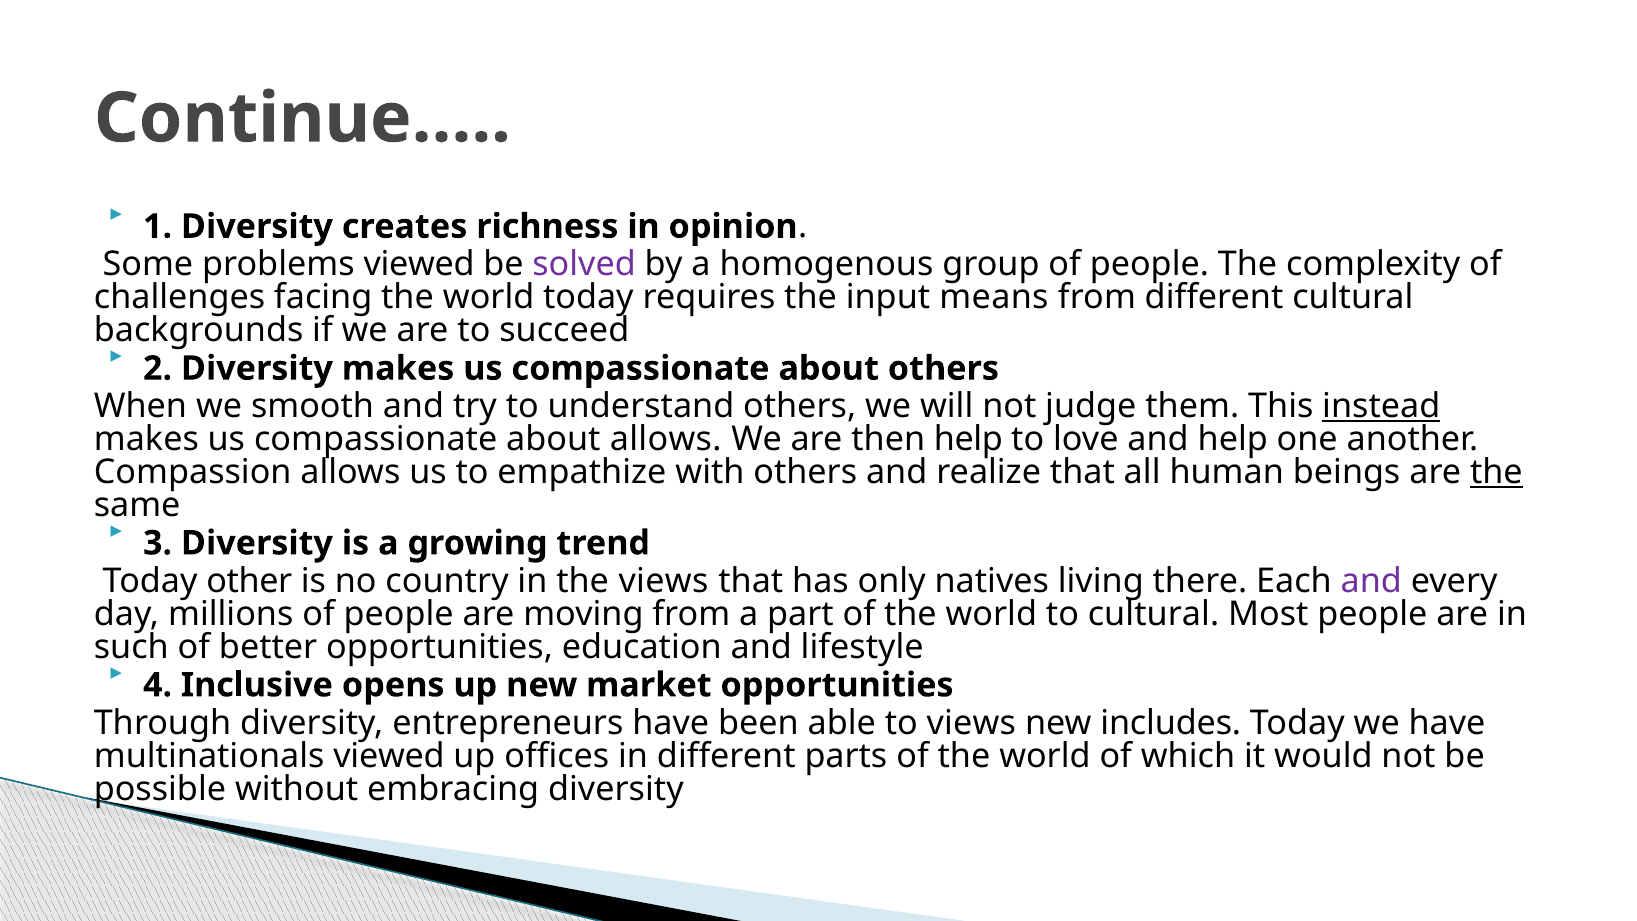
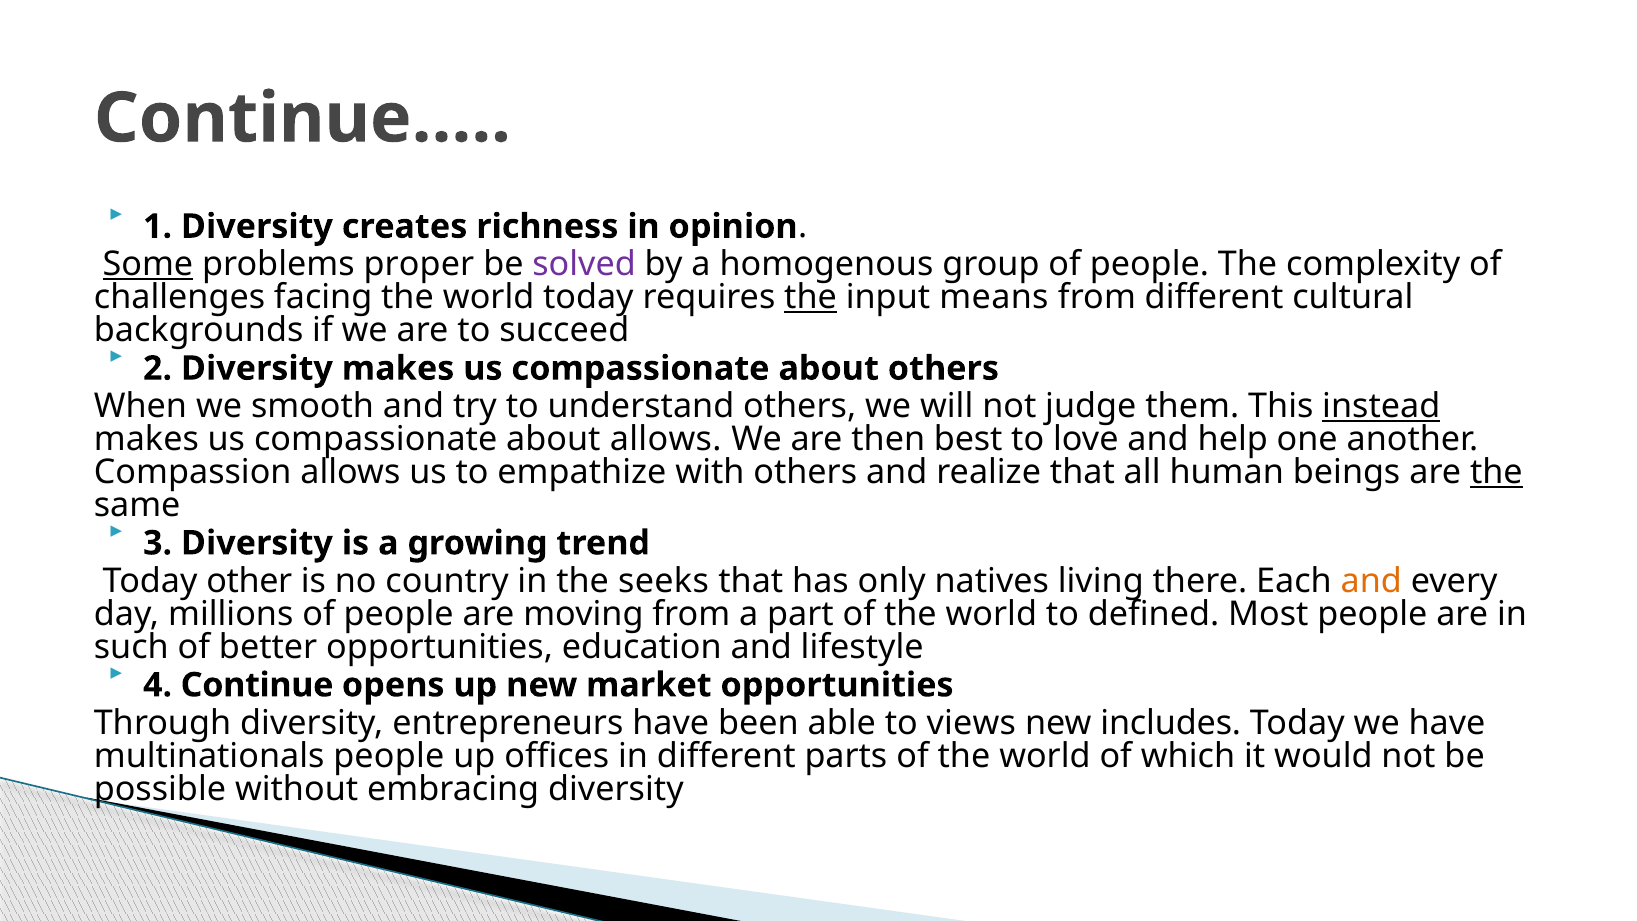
Some underline: none -> present (148, 265)
problems viewed: viewed -> proper (419, 265)
the underline: none -> present (811, 297)
then help: help -> best (968, 439)
the views: views -> seeks (663, 581)
and colour: purple -> orange (1371, 581)
to cultural: cultural -> defined (1154, 614)
Inclusive: Inclusive -> Continue (257, 685)
multinationals viewed: viewed -> people (389, 756)
